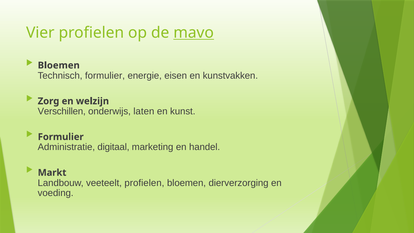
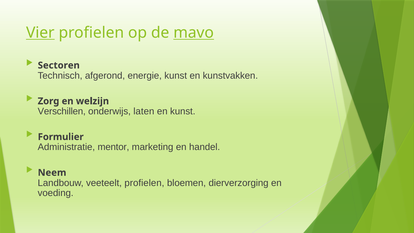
Vier underline: none -> present (40, 33)
Bloemen: Bloemen -> Sectoren (59, 65)
Technisch formulier: formulier -> afgerond (105, 76)
energie eisen: eisen -> kunst (176, 76)
digitaal: digitaal -> mentor (113, 147)
Markt: Markt -> Neem (52, 173)
